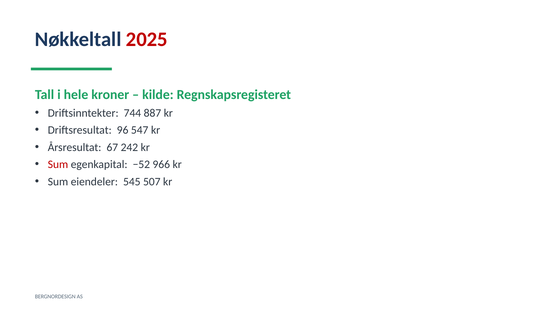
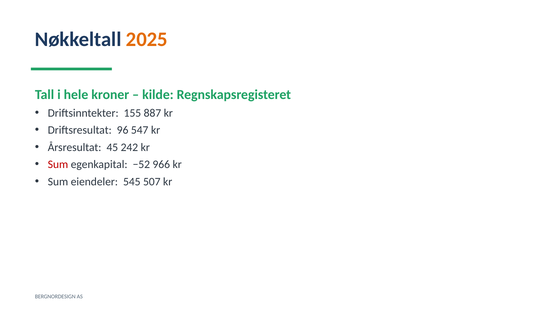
2025 colour: red -> orange (147, 39)
744: 744 -> 155 (132, 113)
67: 67 -> 45 (112, 147)
